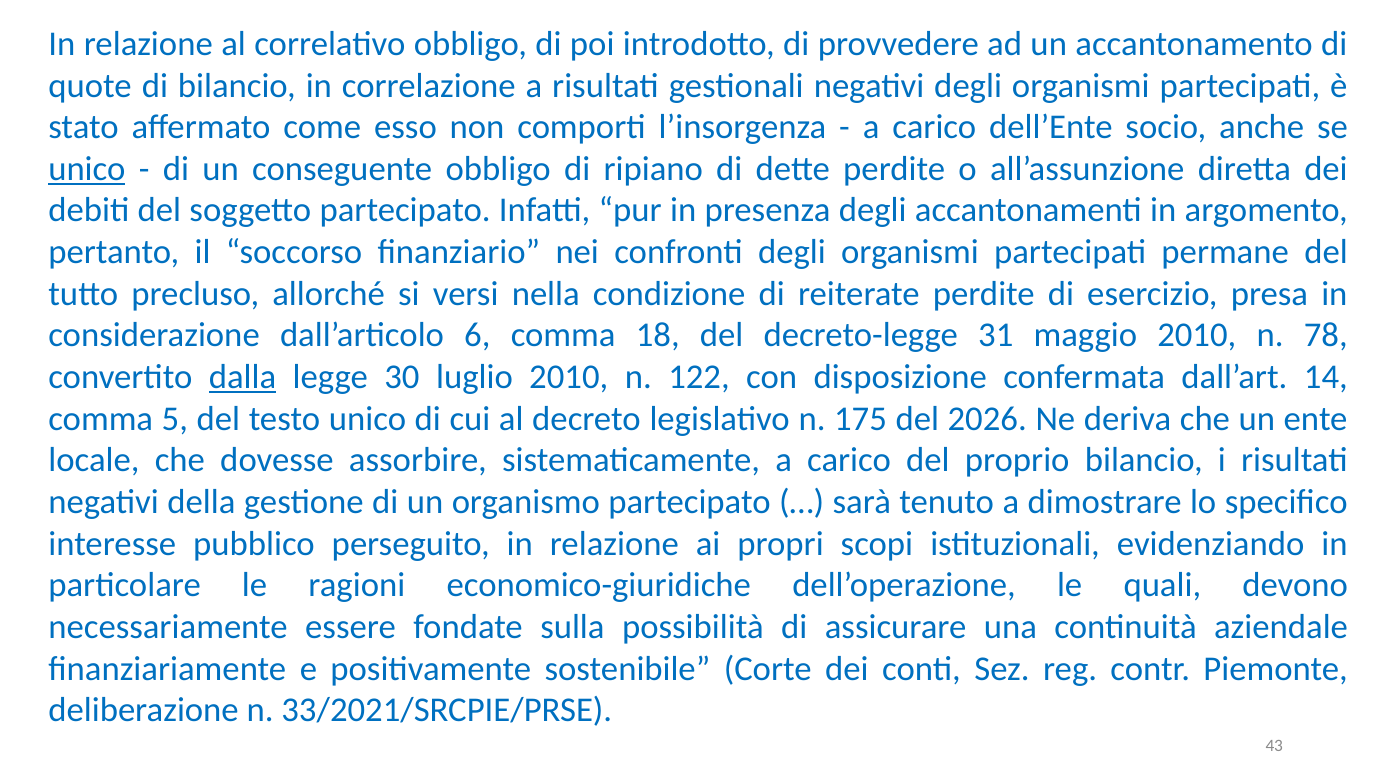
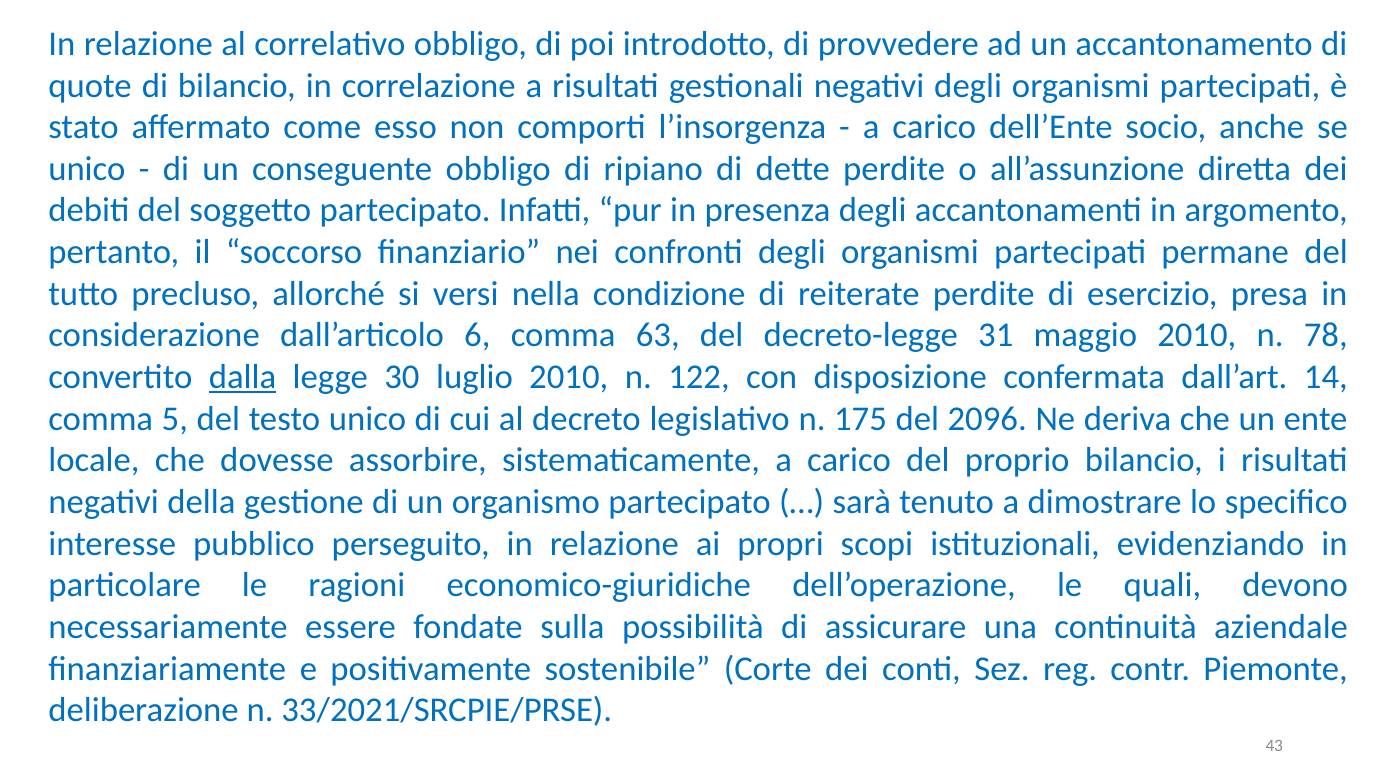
unico underline: present -> none (87, 169)
18: 18 -> 63 (658, 336)
2026: 2026 -> 2096 (987, 419)
